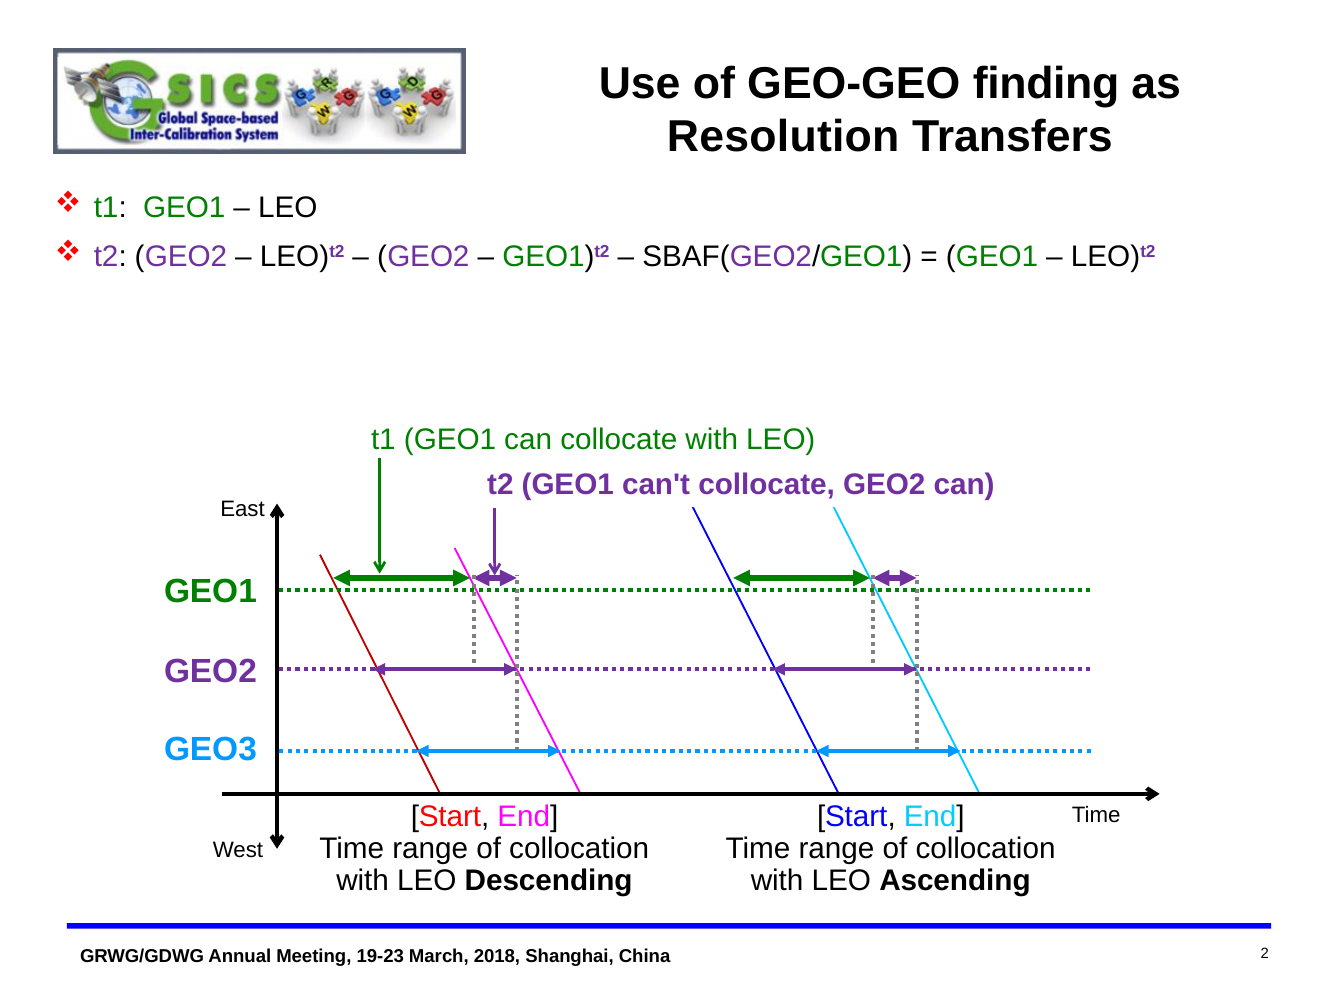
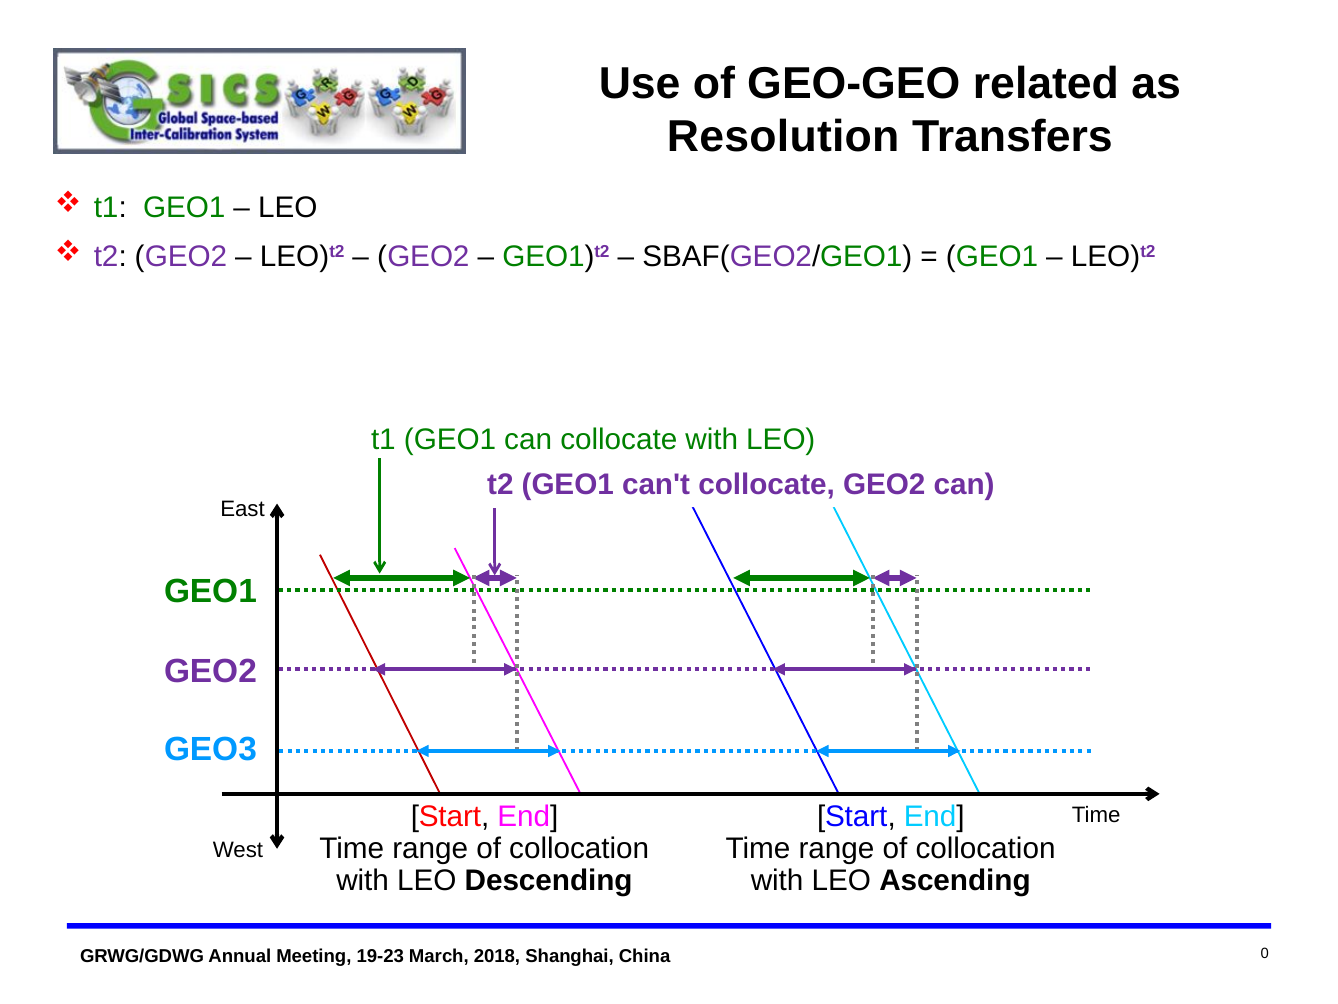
finding: finding -> related (1046, 83)
2: 2 -> 0 (1265, 953)
